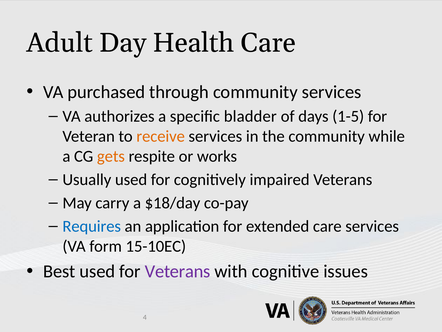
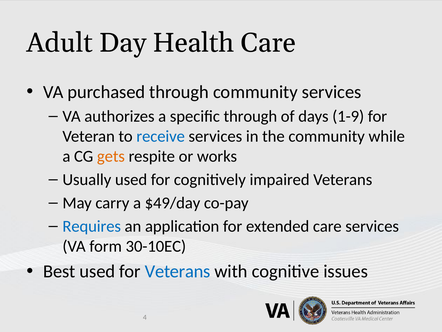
specific bladder: bladder -> through (250, 116)
1-5: 1-5 -> 1-9 (348, 116)
receive colour: orange -> blue (161, 136)
$18/day: $18/day -> $49/day (173, 203)
15-10EC: 15-10EC -> 30-10EC (156, 246)
Veterans colour: purple -> blue (178, 271)
